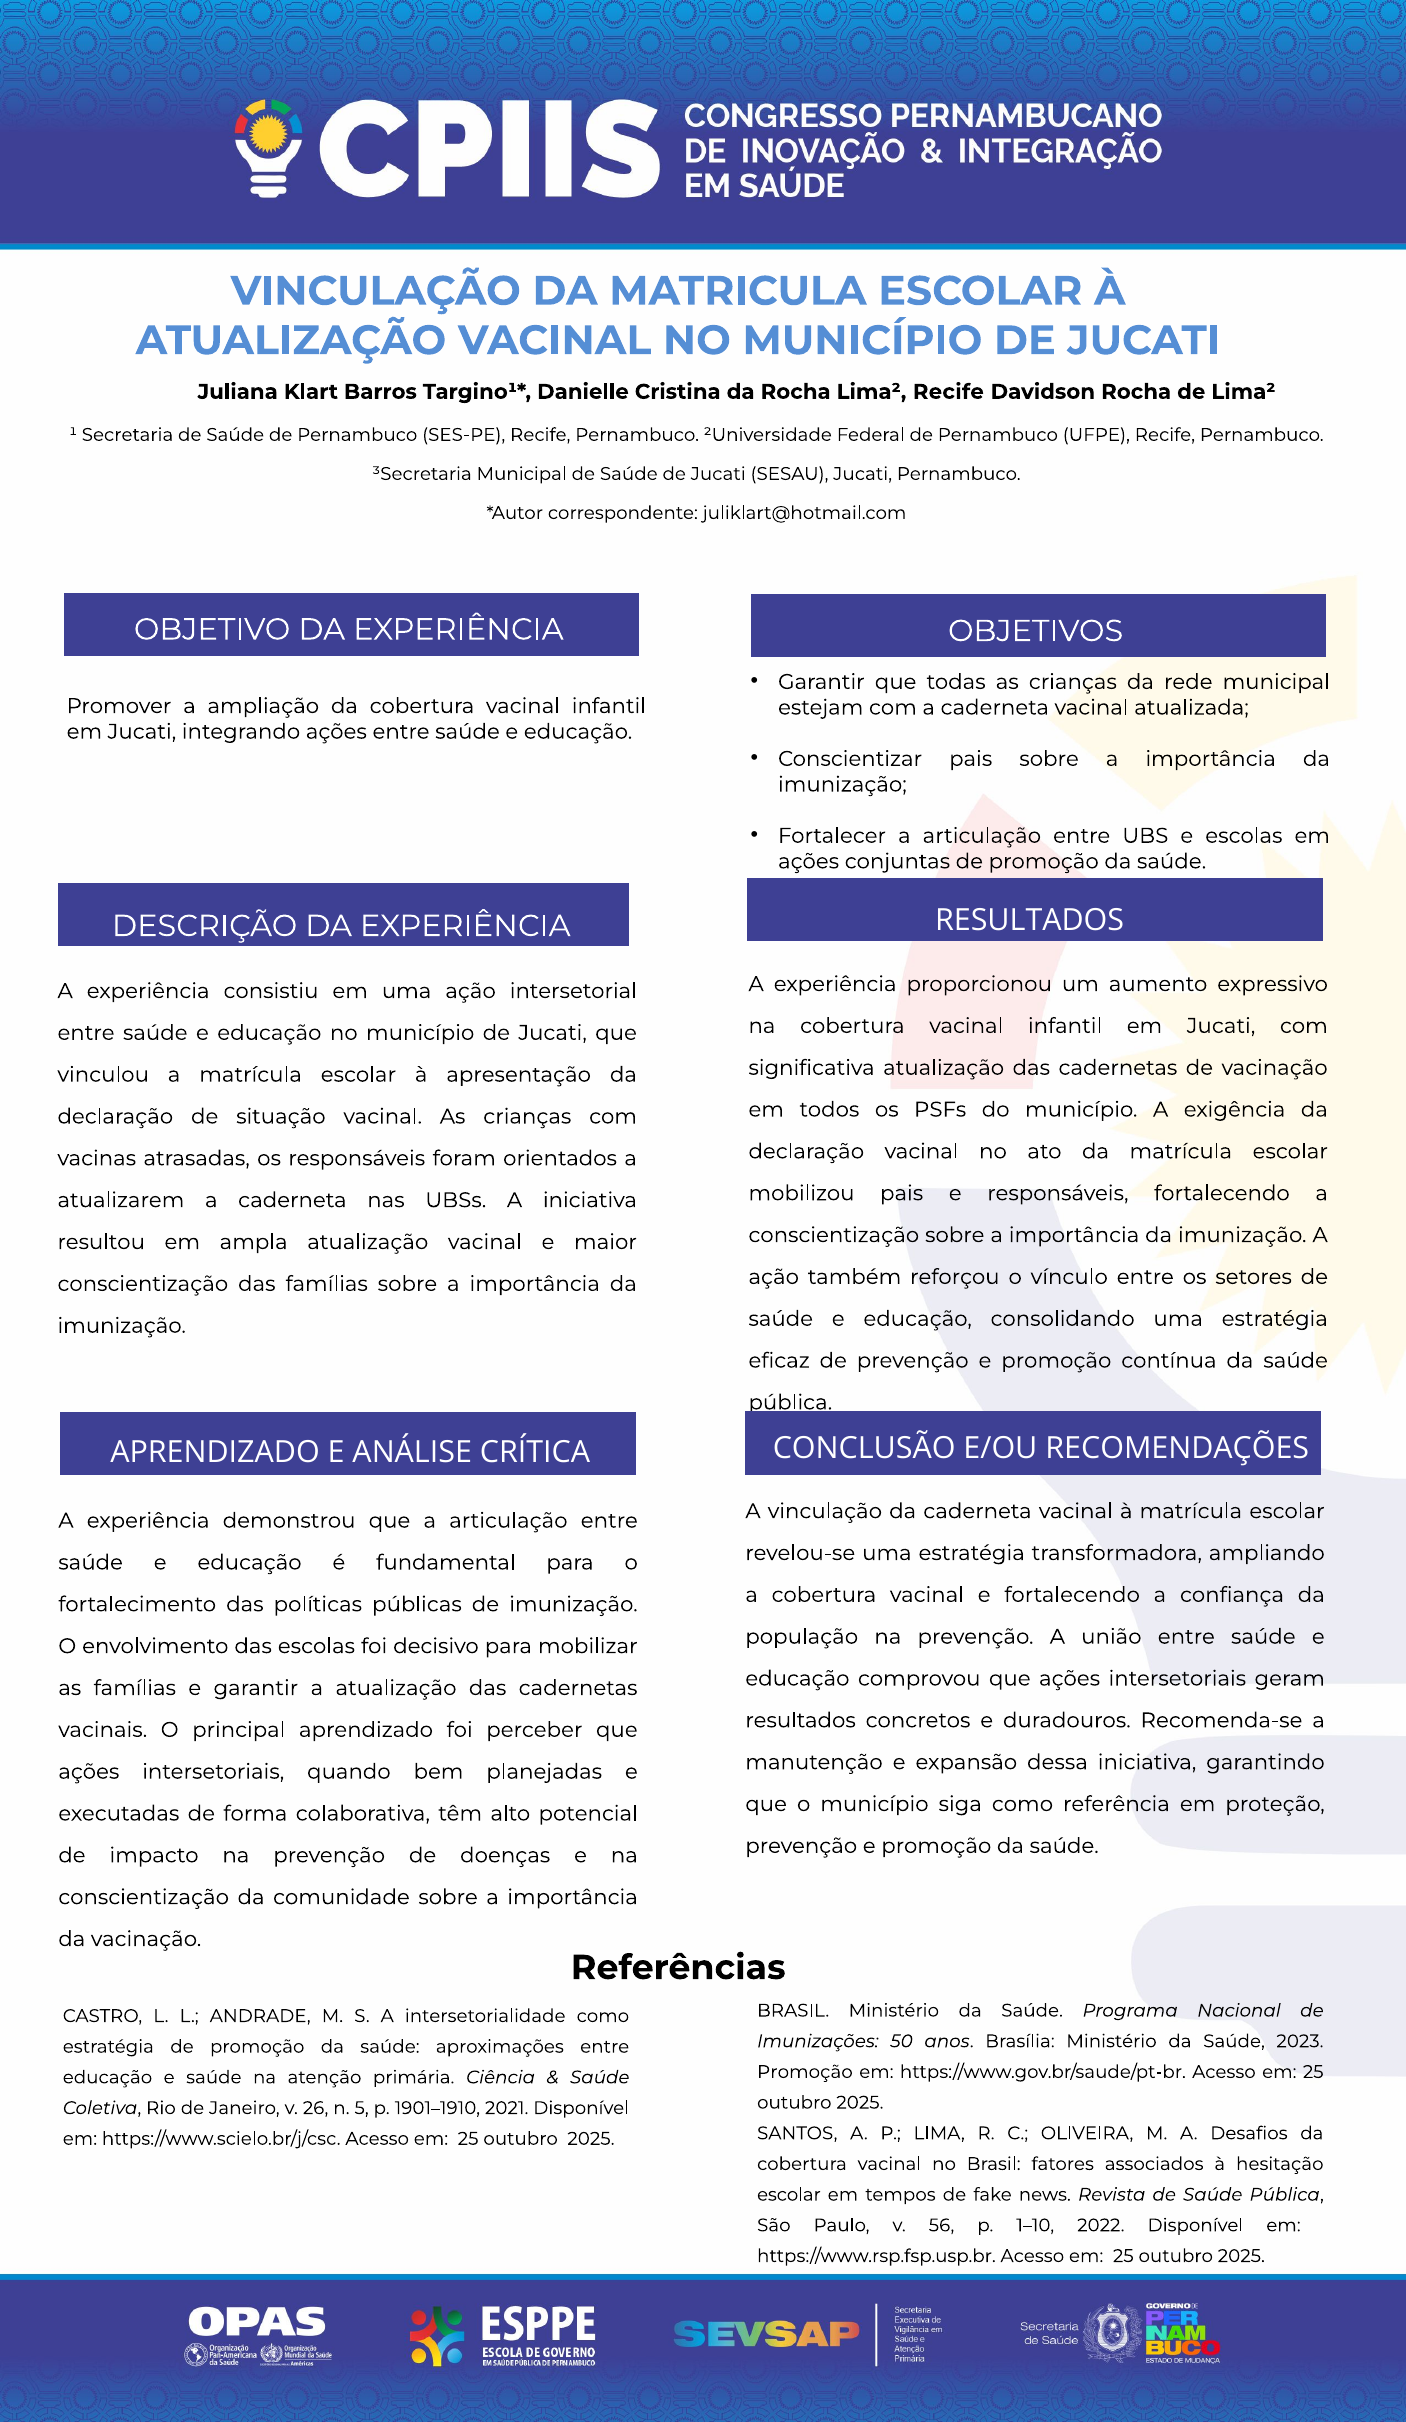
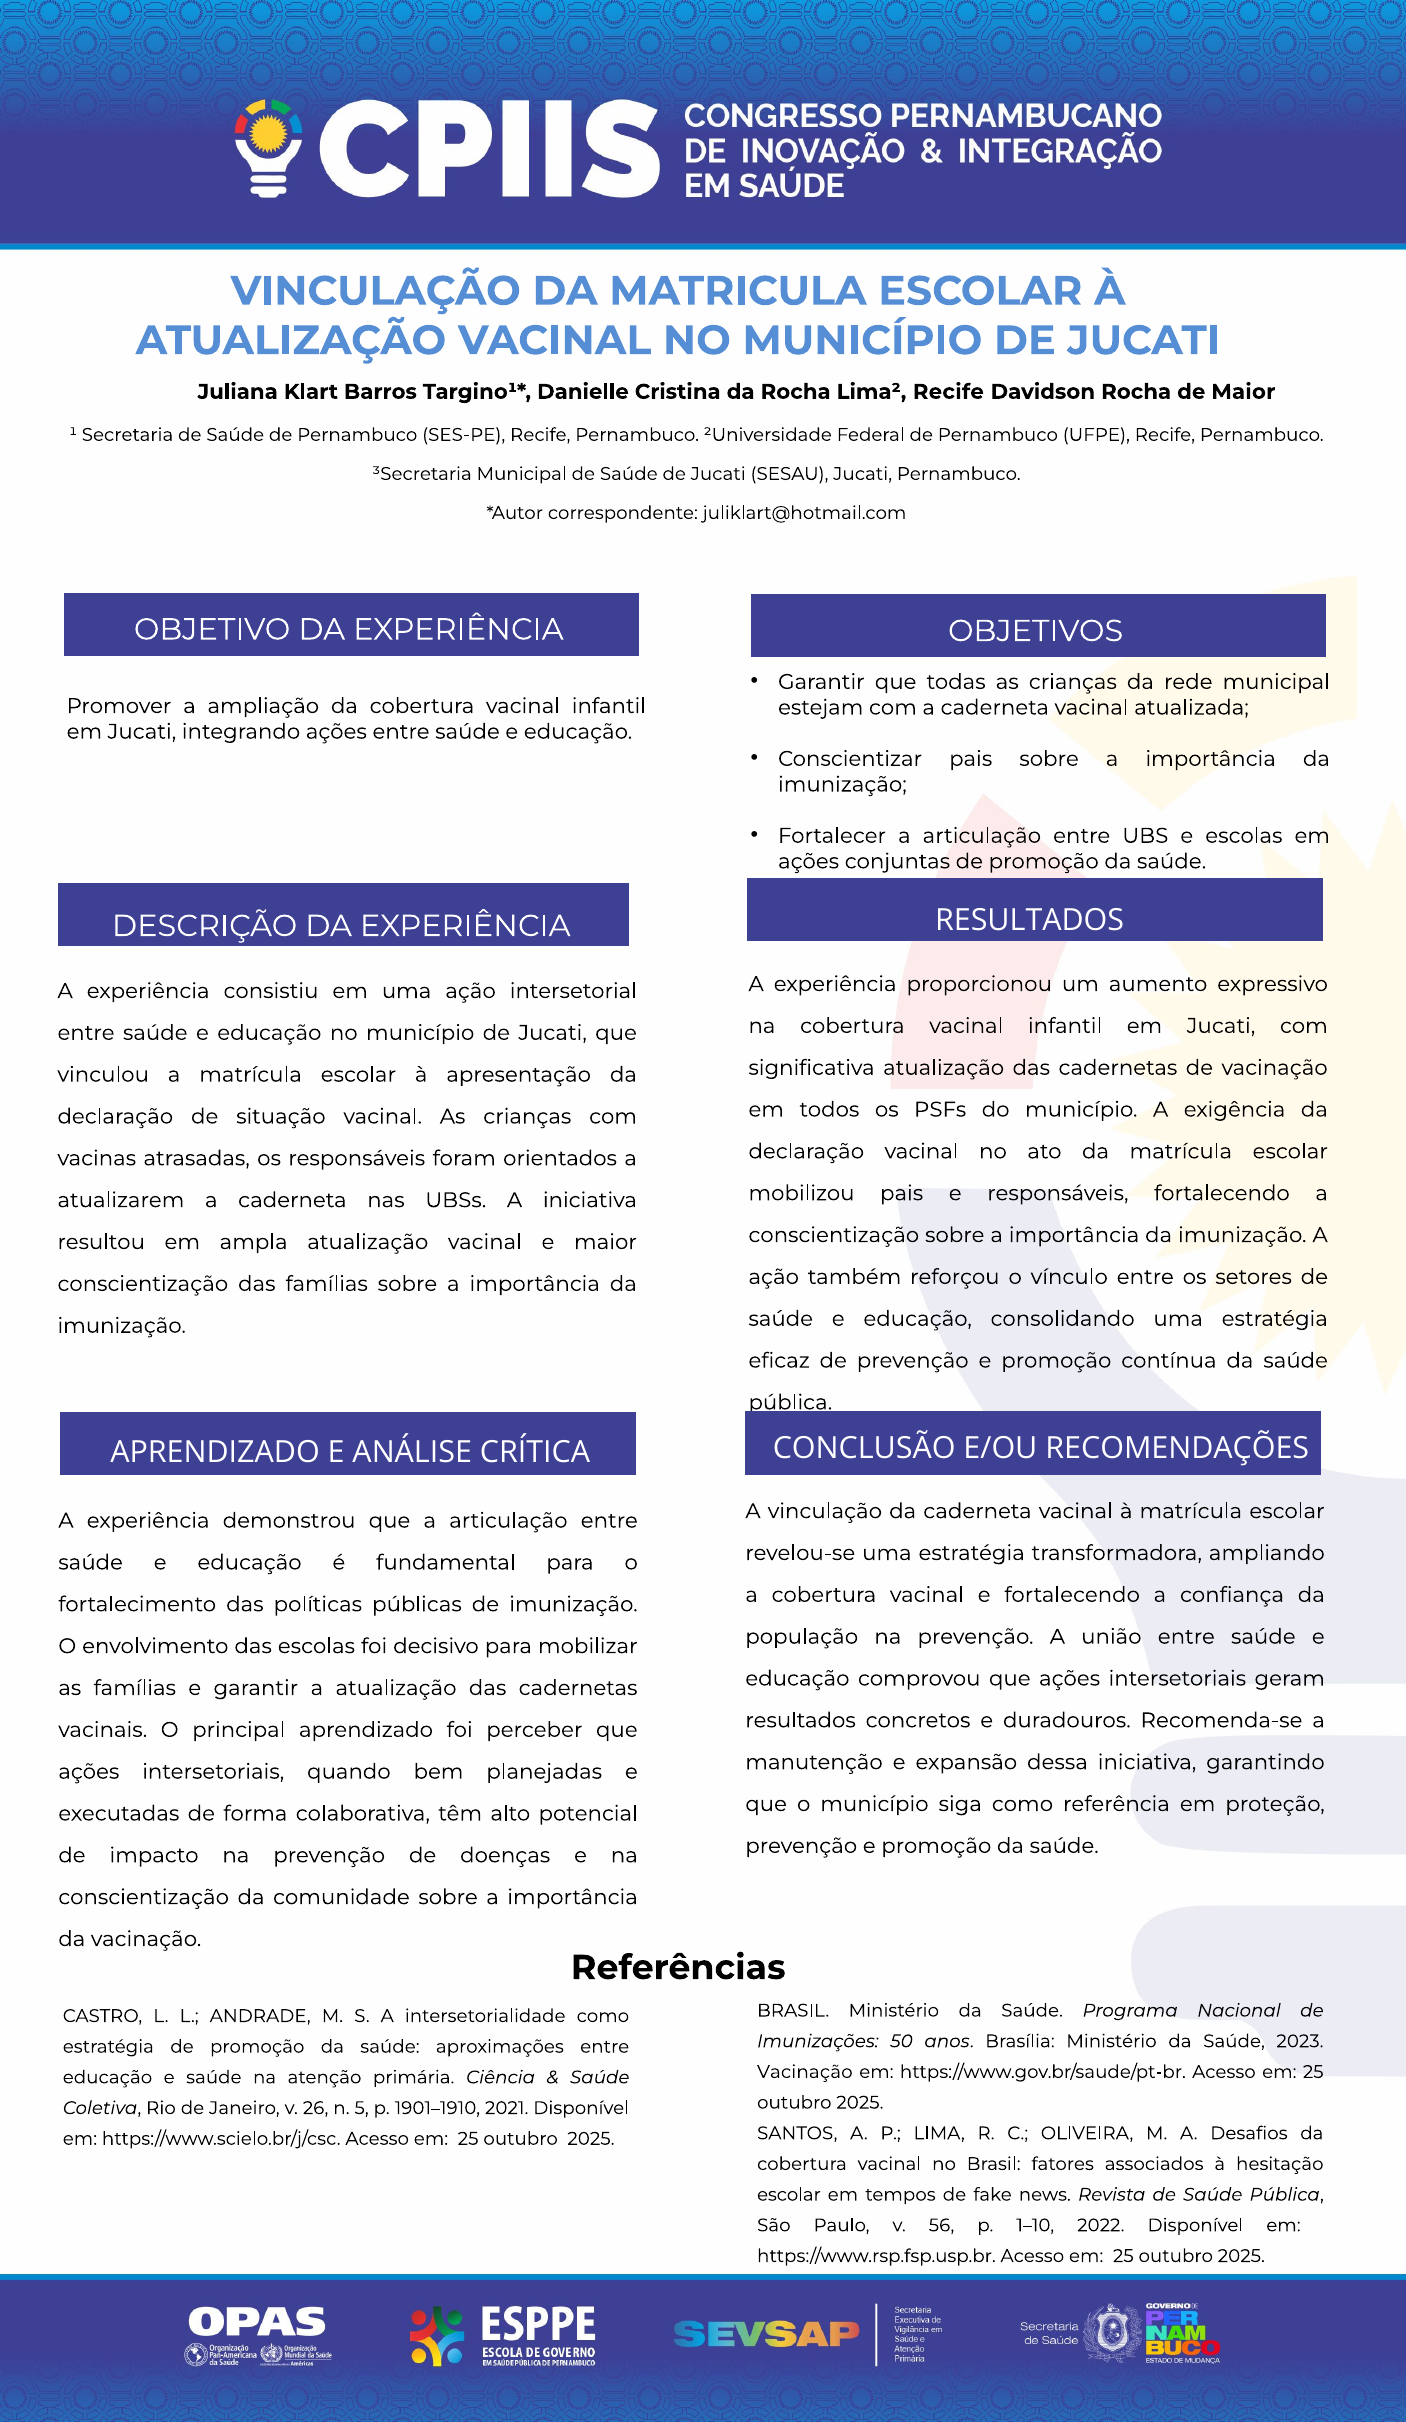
de Lima²: Lima² -> Maior (1243, 392)
Promoção: Promoção -> Vacinação (805, 2073)
